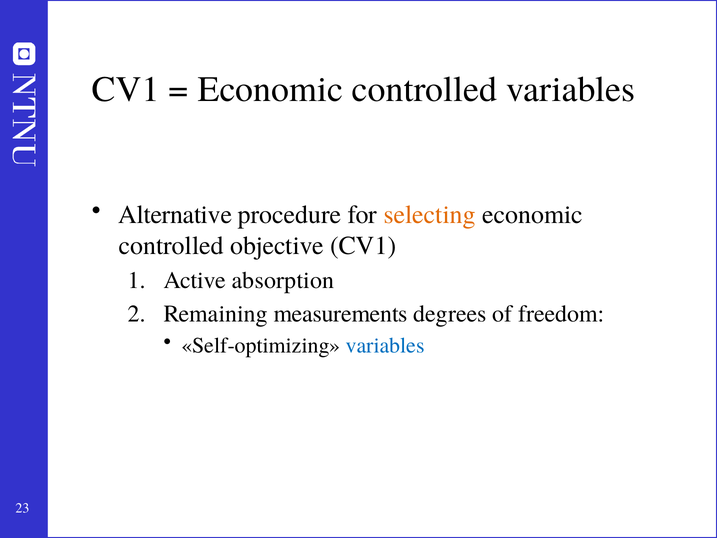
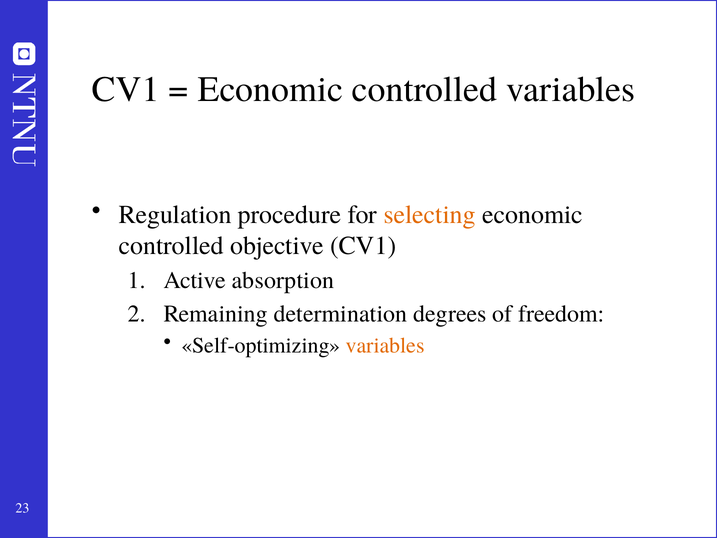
Alternative: Alternative -> Regulation (175, 215)
measurements: measurements -> determination (340, 314)
variables colour: blue -> orange (385, 345)
